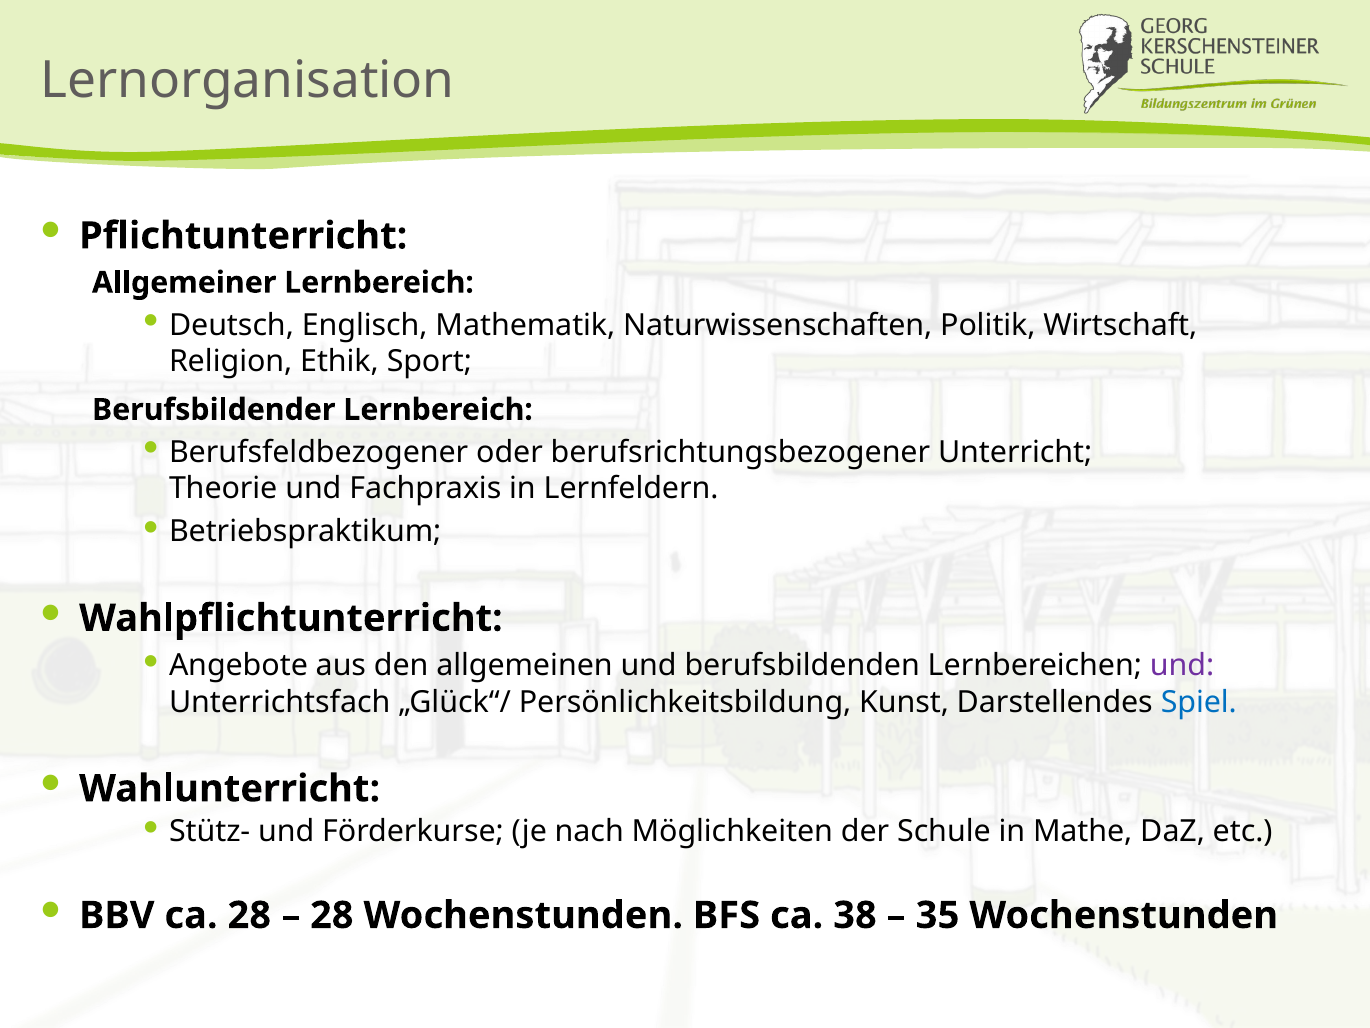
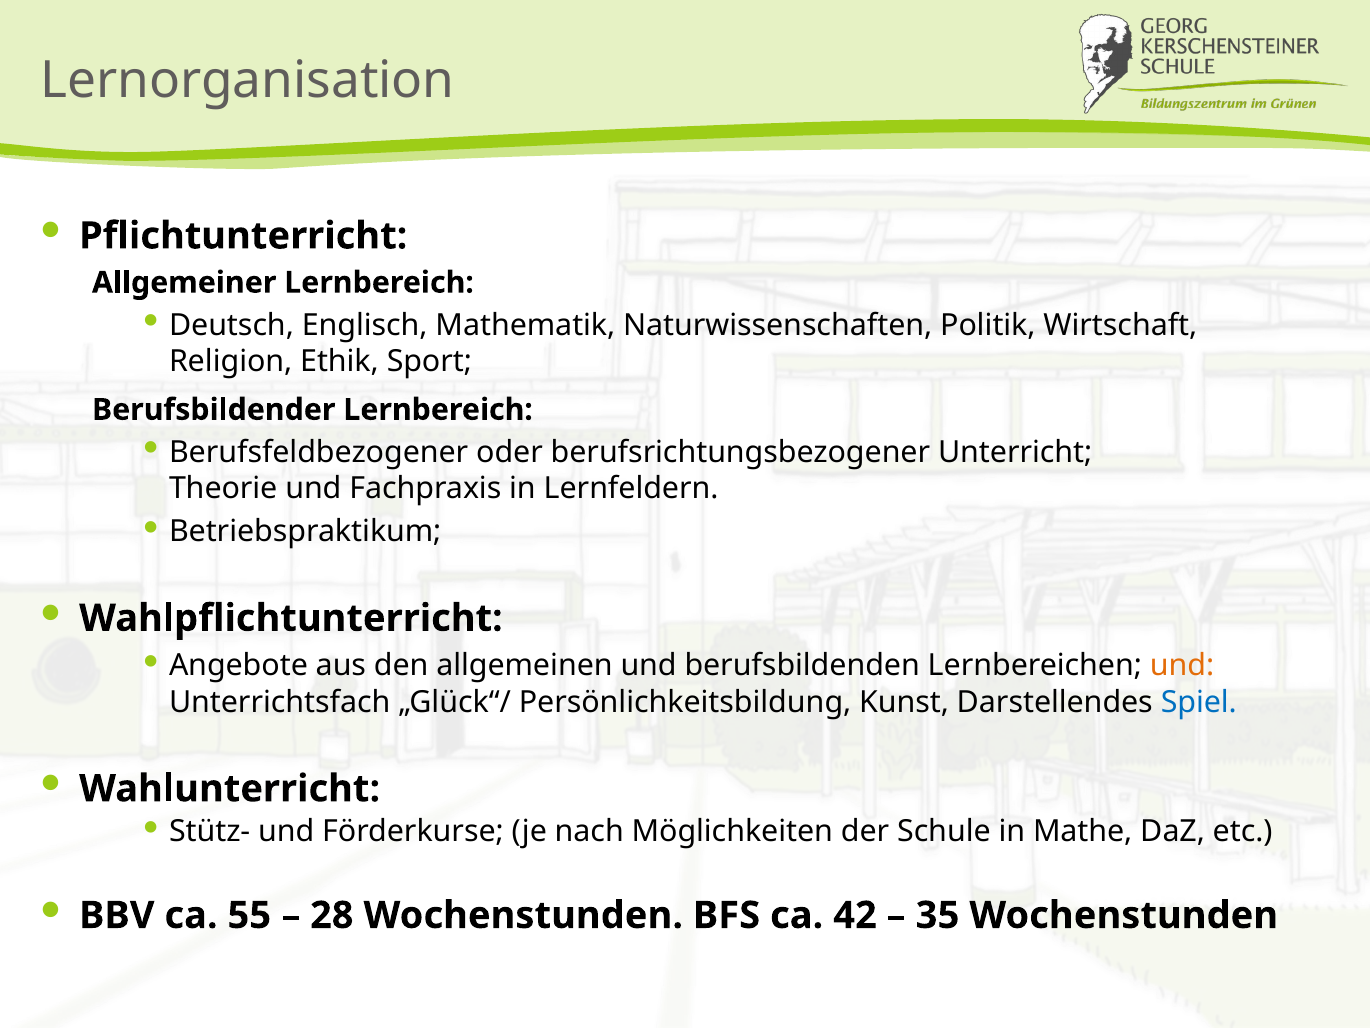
und colour: purple -> orange (1182, 665)
ca 28: 28 -> 55 (249, 915)
38: 38 -> 42 (855, 915)
